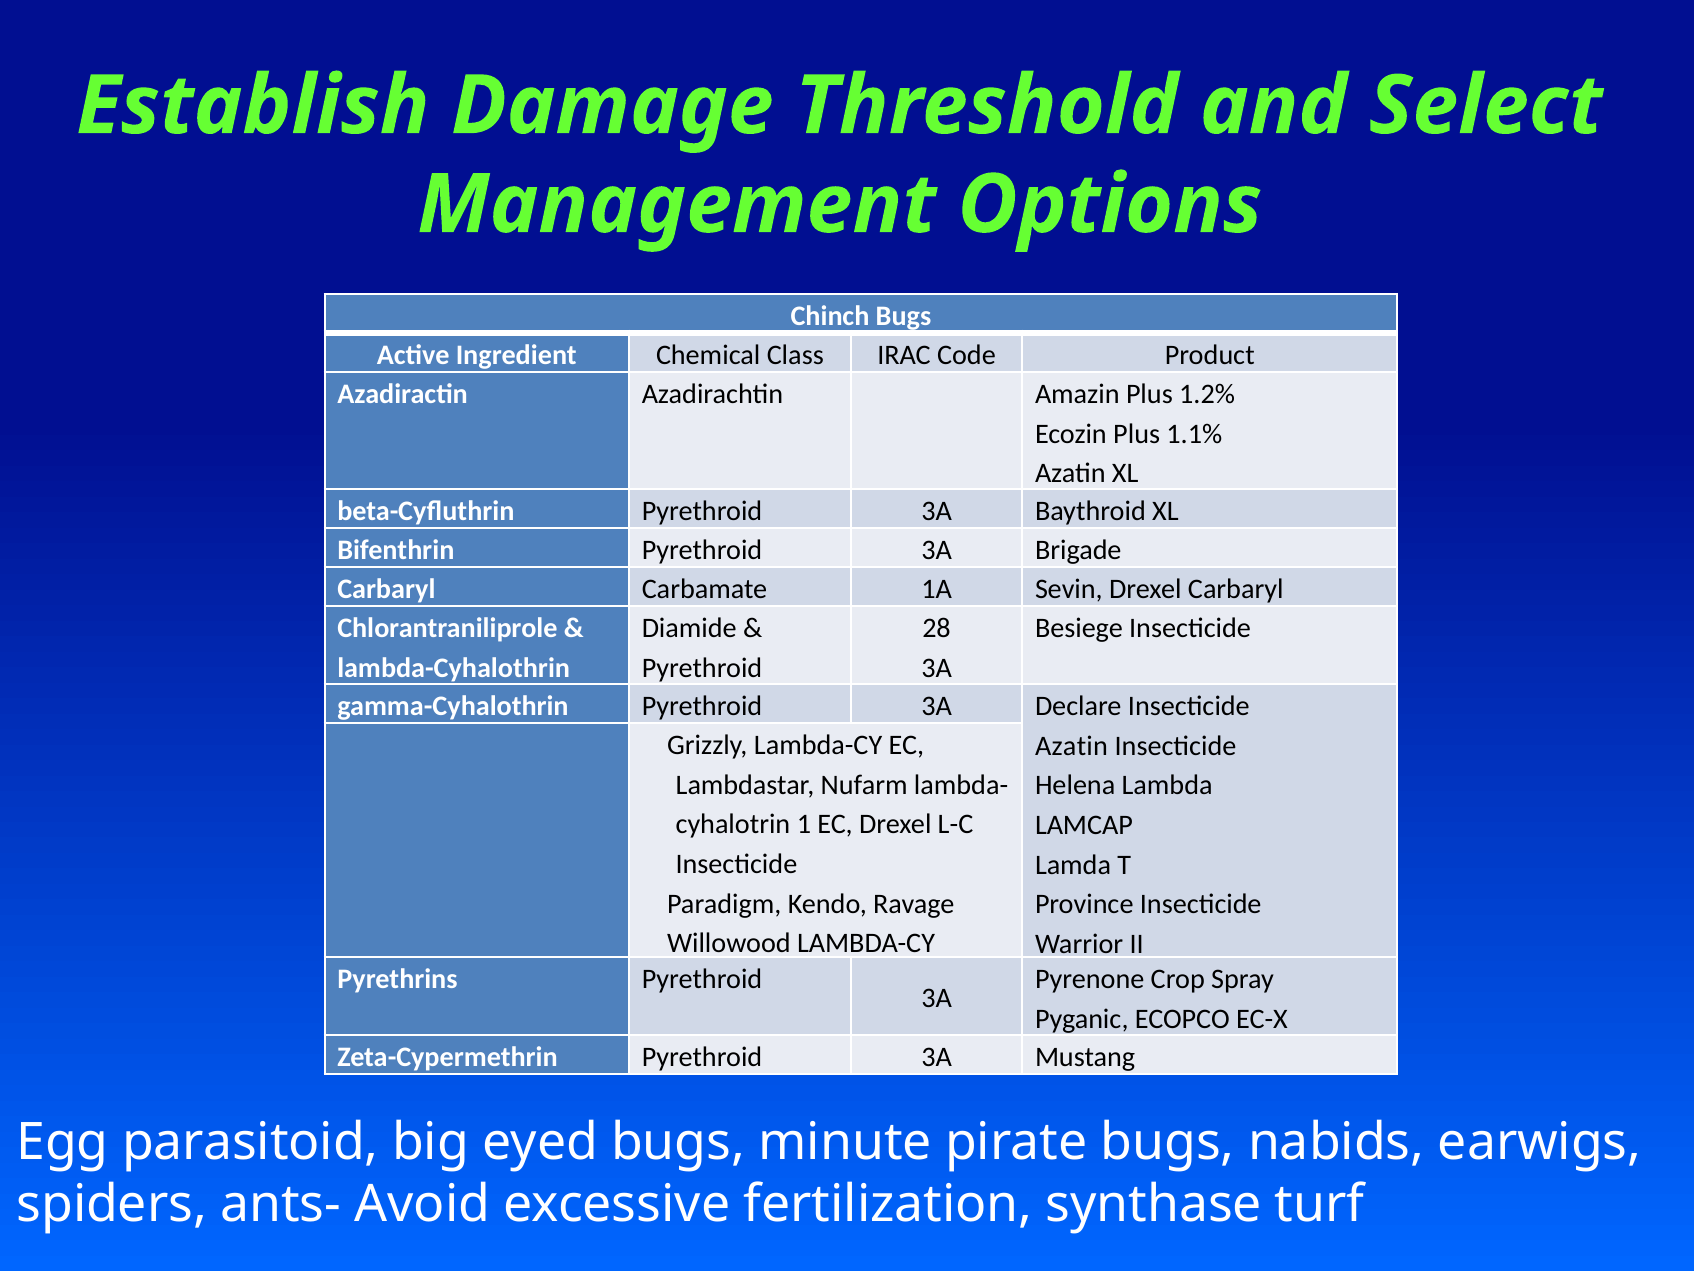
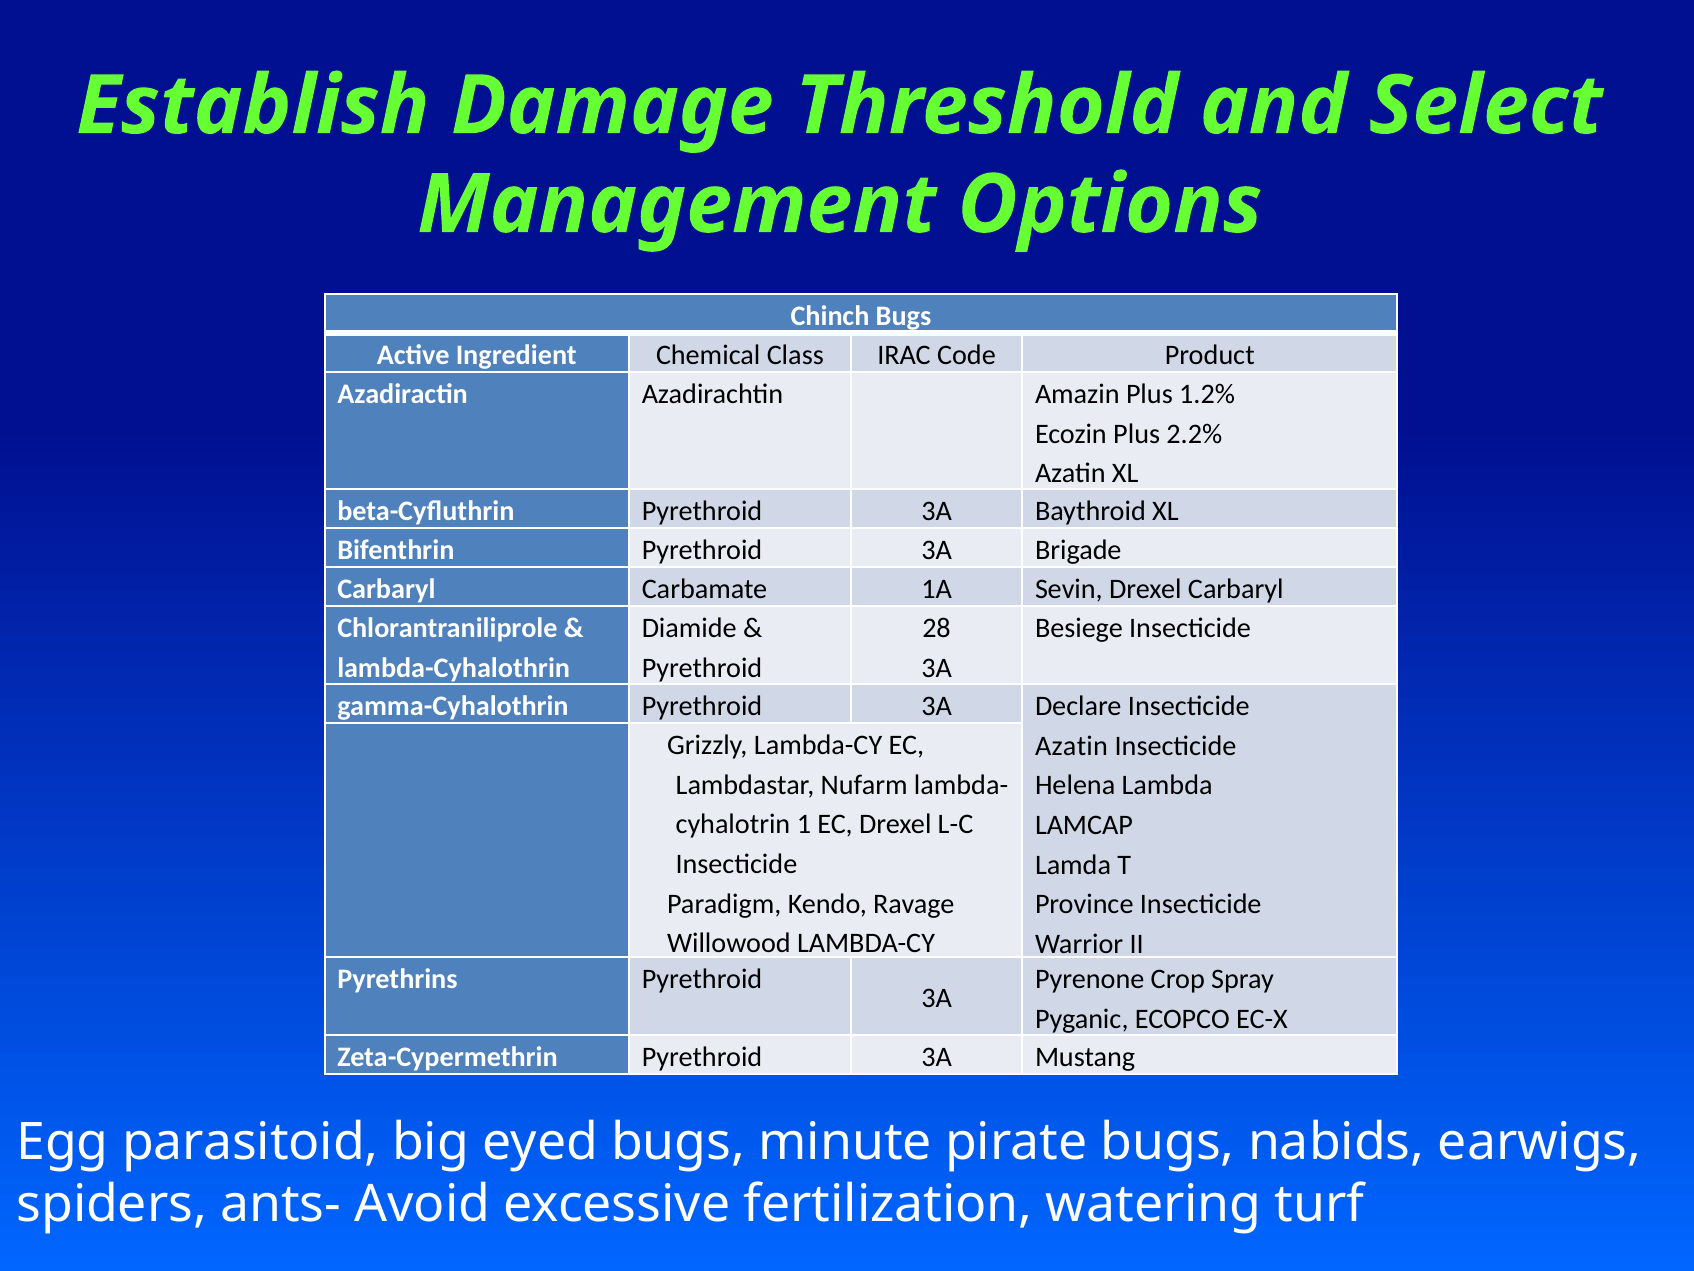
1.1%: 1.1% -> 2.2% (1194, 434)
synthase: synthase -> watering (1154, 1204)
